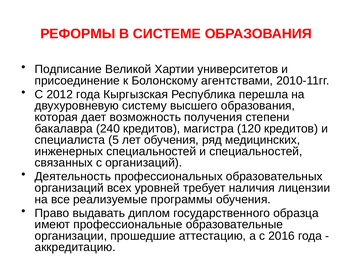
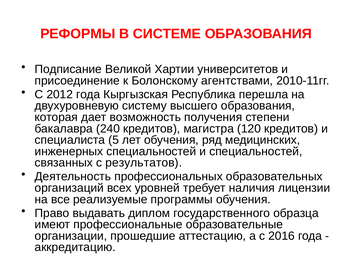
с организаций: организаций -> результатов (144, 163)
